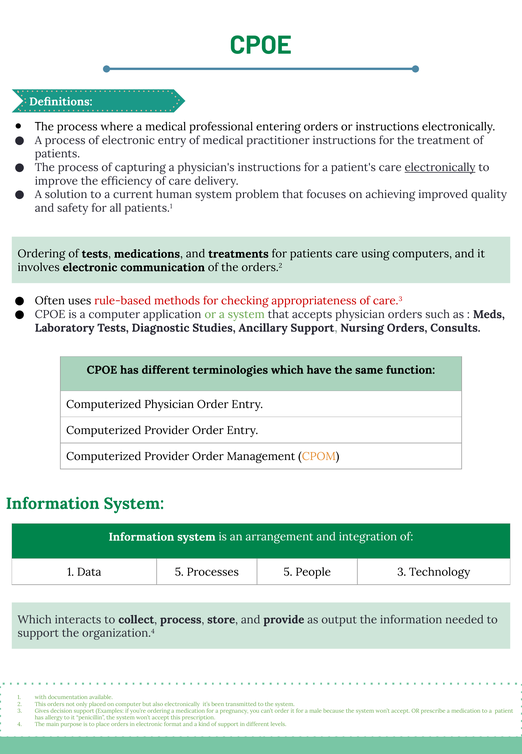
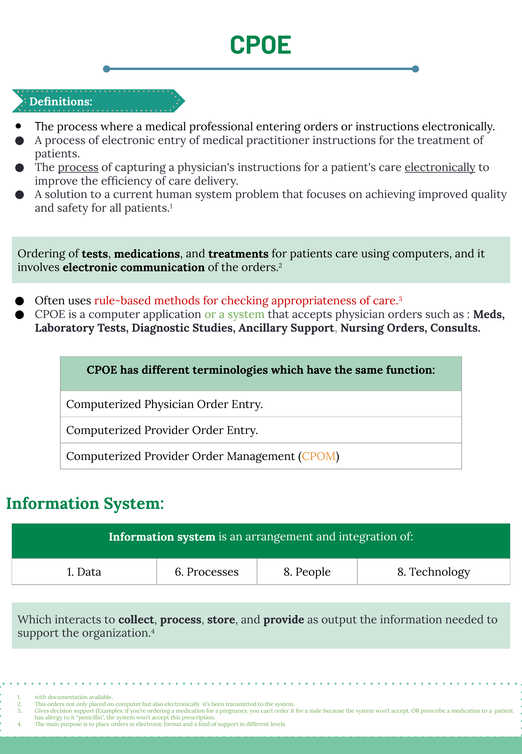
process underline: none -> present (78, 167)
Data 5: 5 -> 6 (179, 572)
Processes 5: 5 -> 8 (288, 572)
People 3: 3 -> 8 (402, 572)
